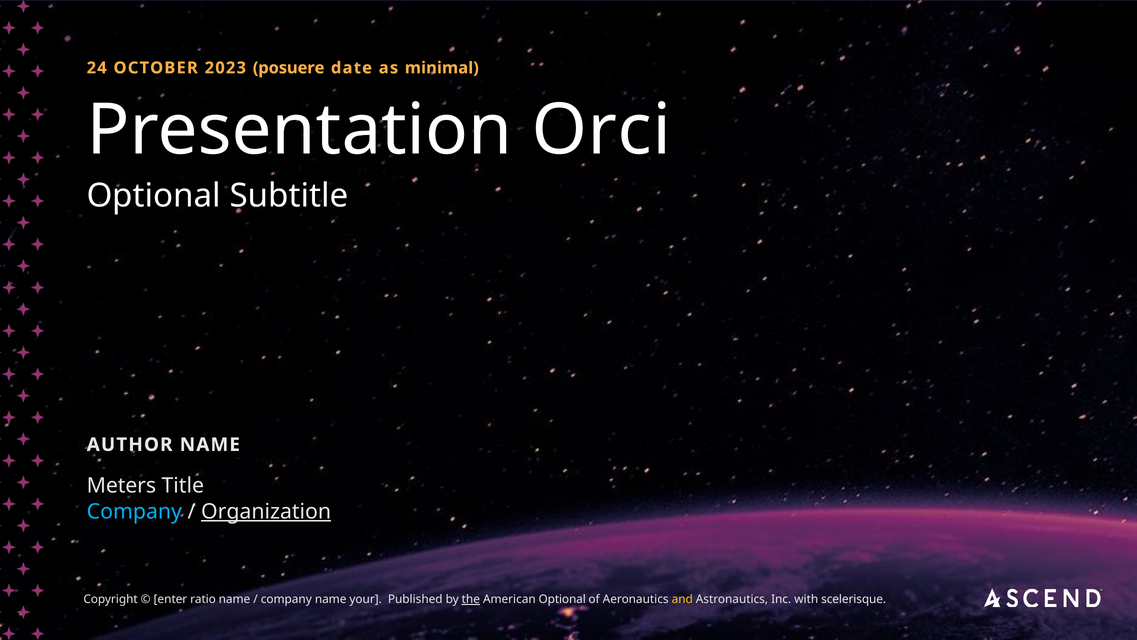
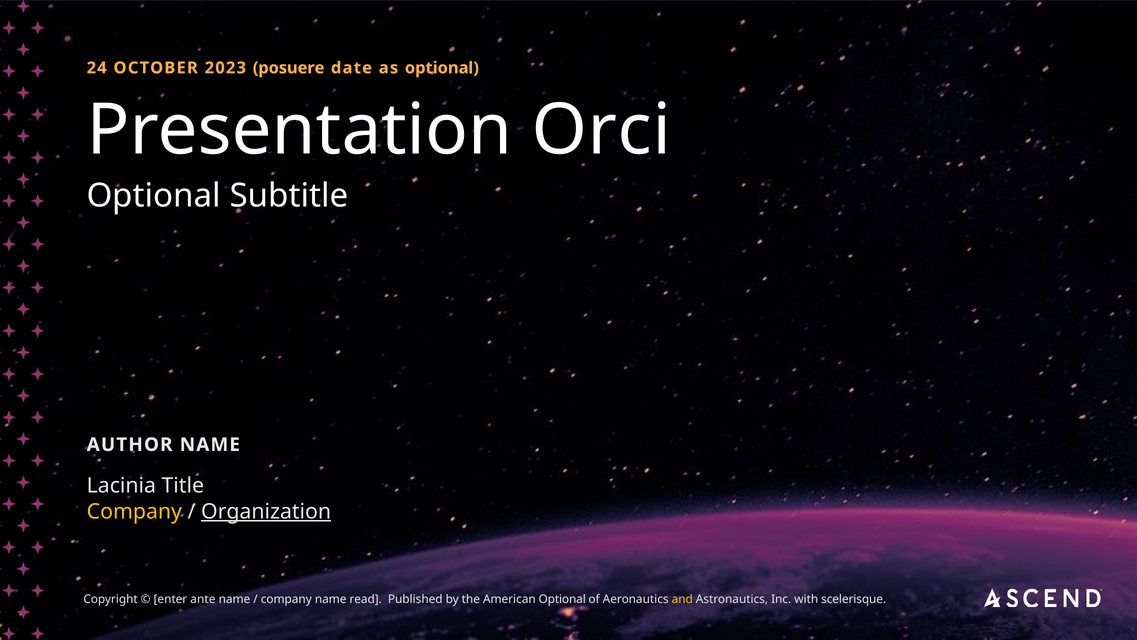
as minimal: minimal -> optional (442, 68)
Meters: Meters -> Lacinia (121, 486)
Company colour: light blue -> yellow (134, 511)
ratio: ratio -> ante (203, 599)
your: your -> read (366, 599)
the underline: present -> none (471, 599)
